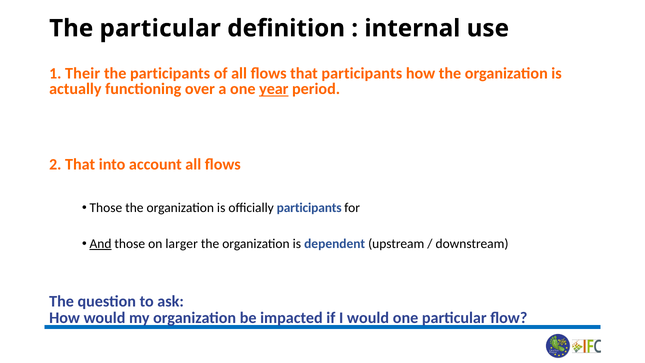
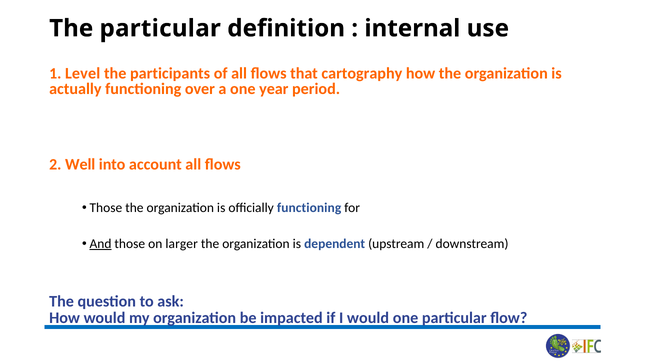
Their: Their -> Level (83, 73)
that participants: participants -> cartography (362, 73)
year underline: present -> none (274, 89)
That: That -> Well (80, 164)
officially participants: participants -> functioning (309, 208)
